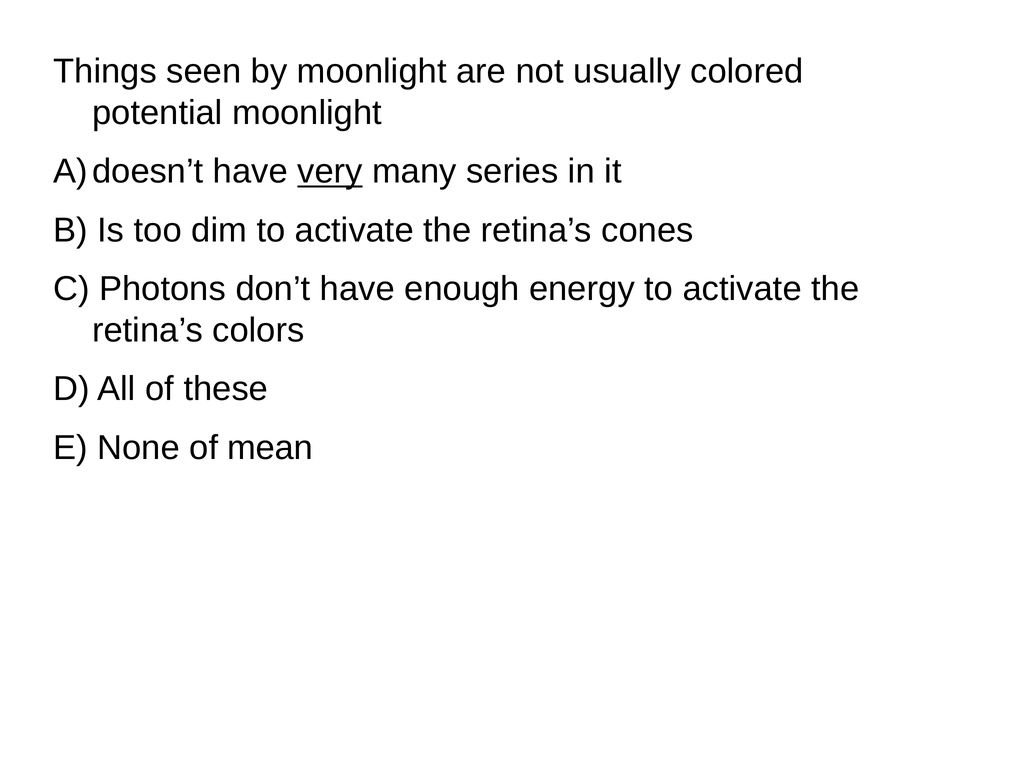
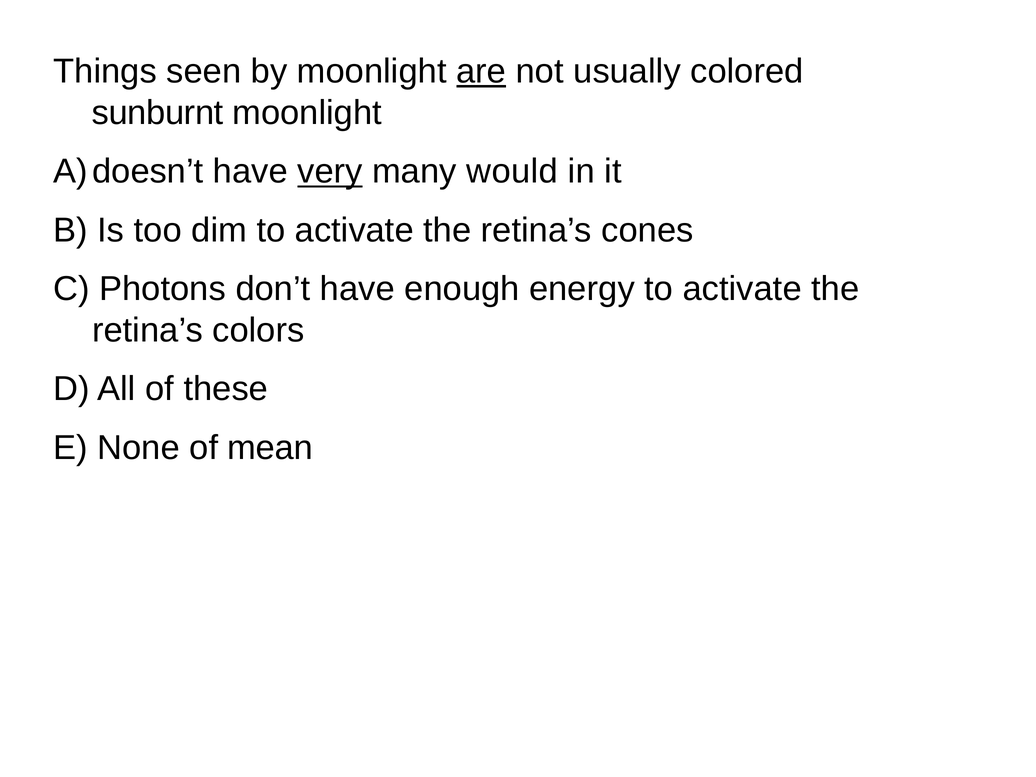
are underline: none -> present (481, 71)
potential: potential -> sunburnt (158, 113)
series: series -> would (512, 172)
